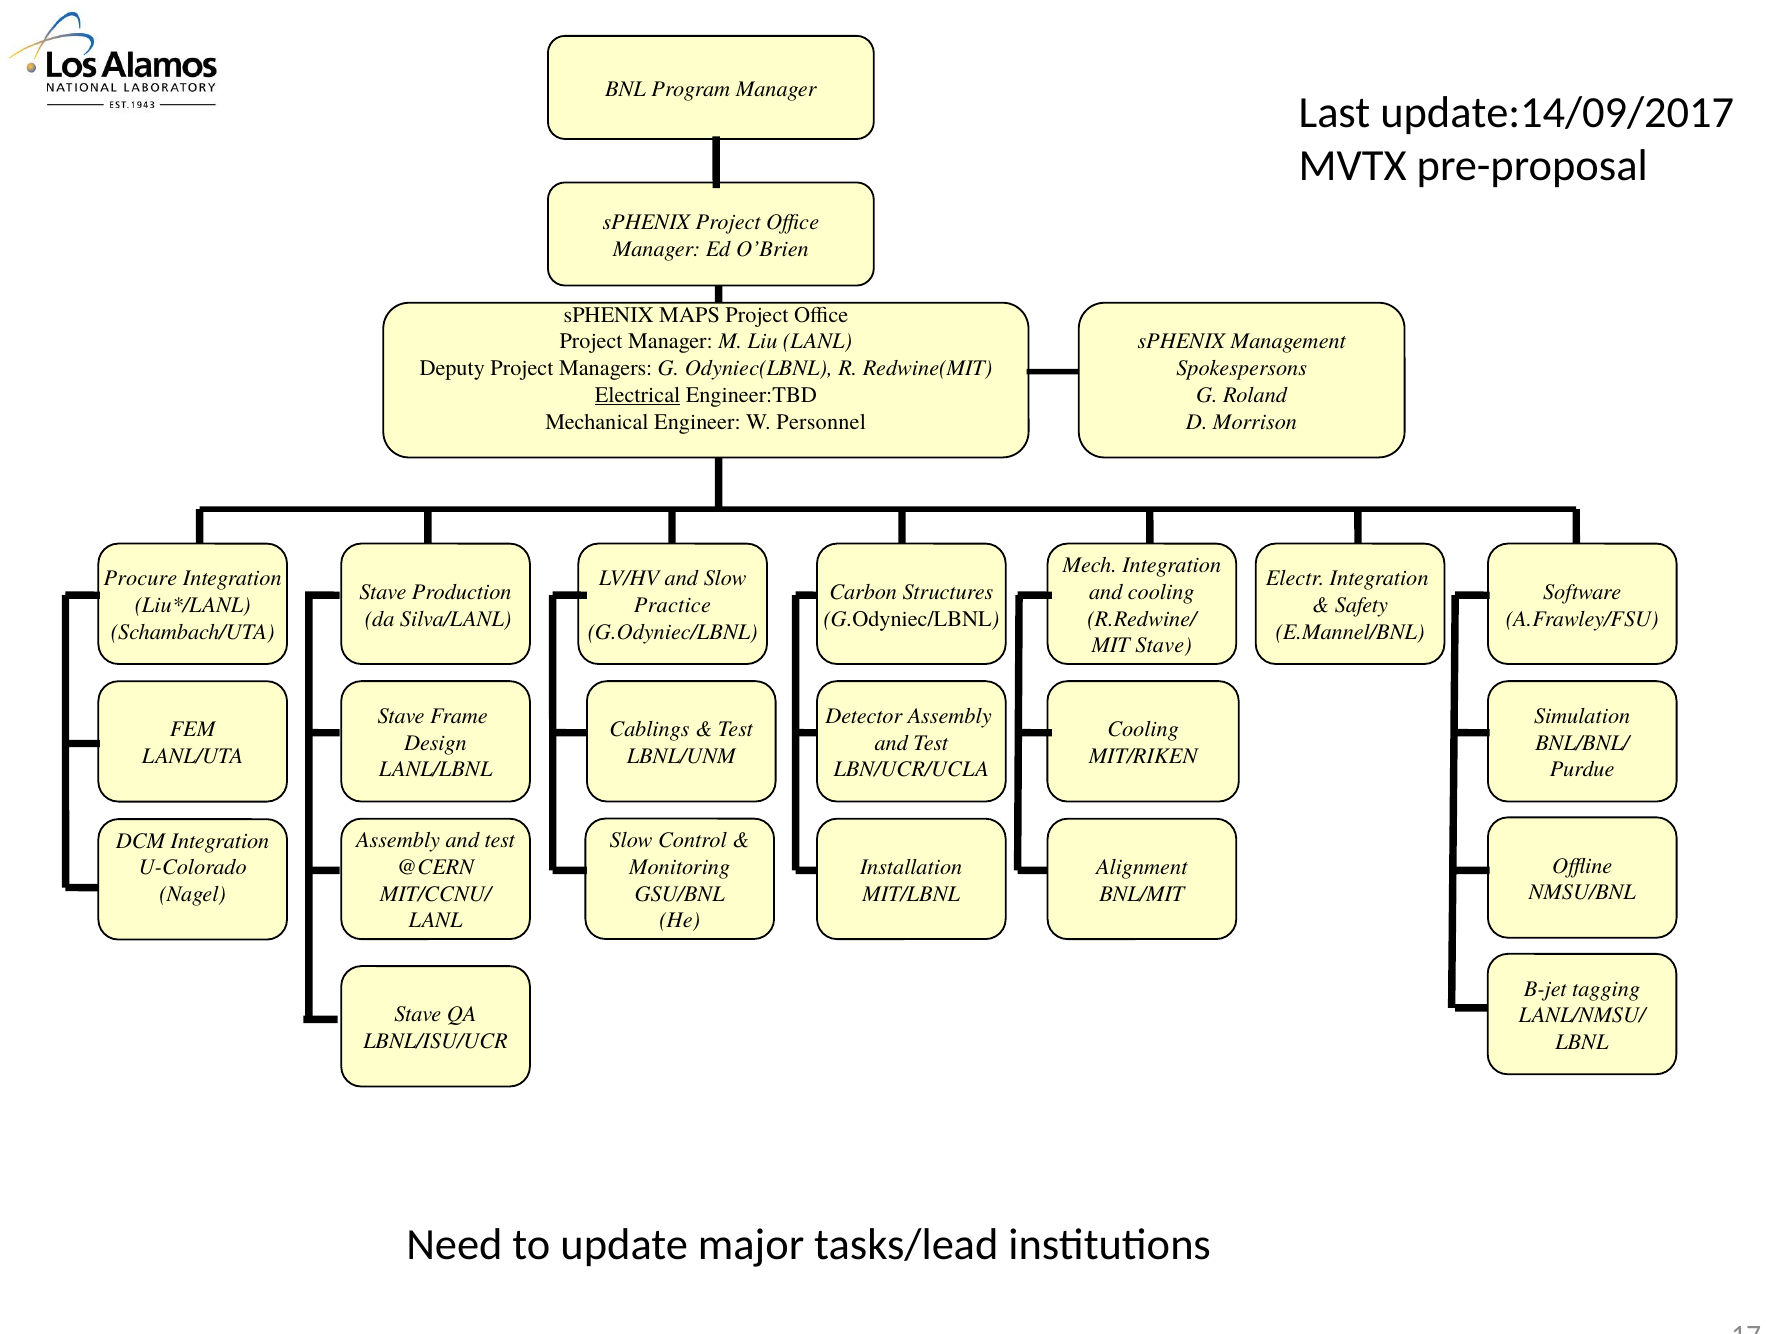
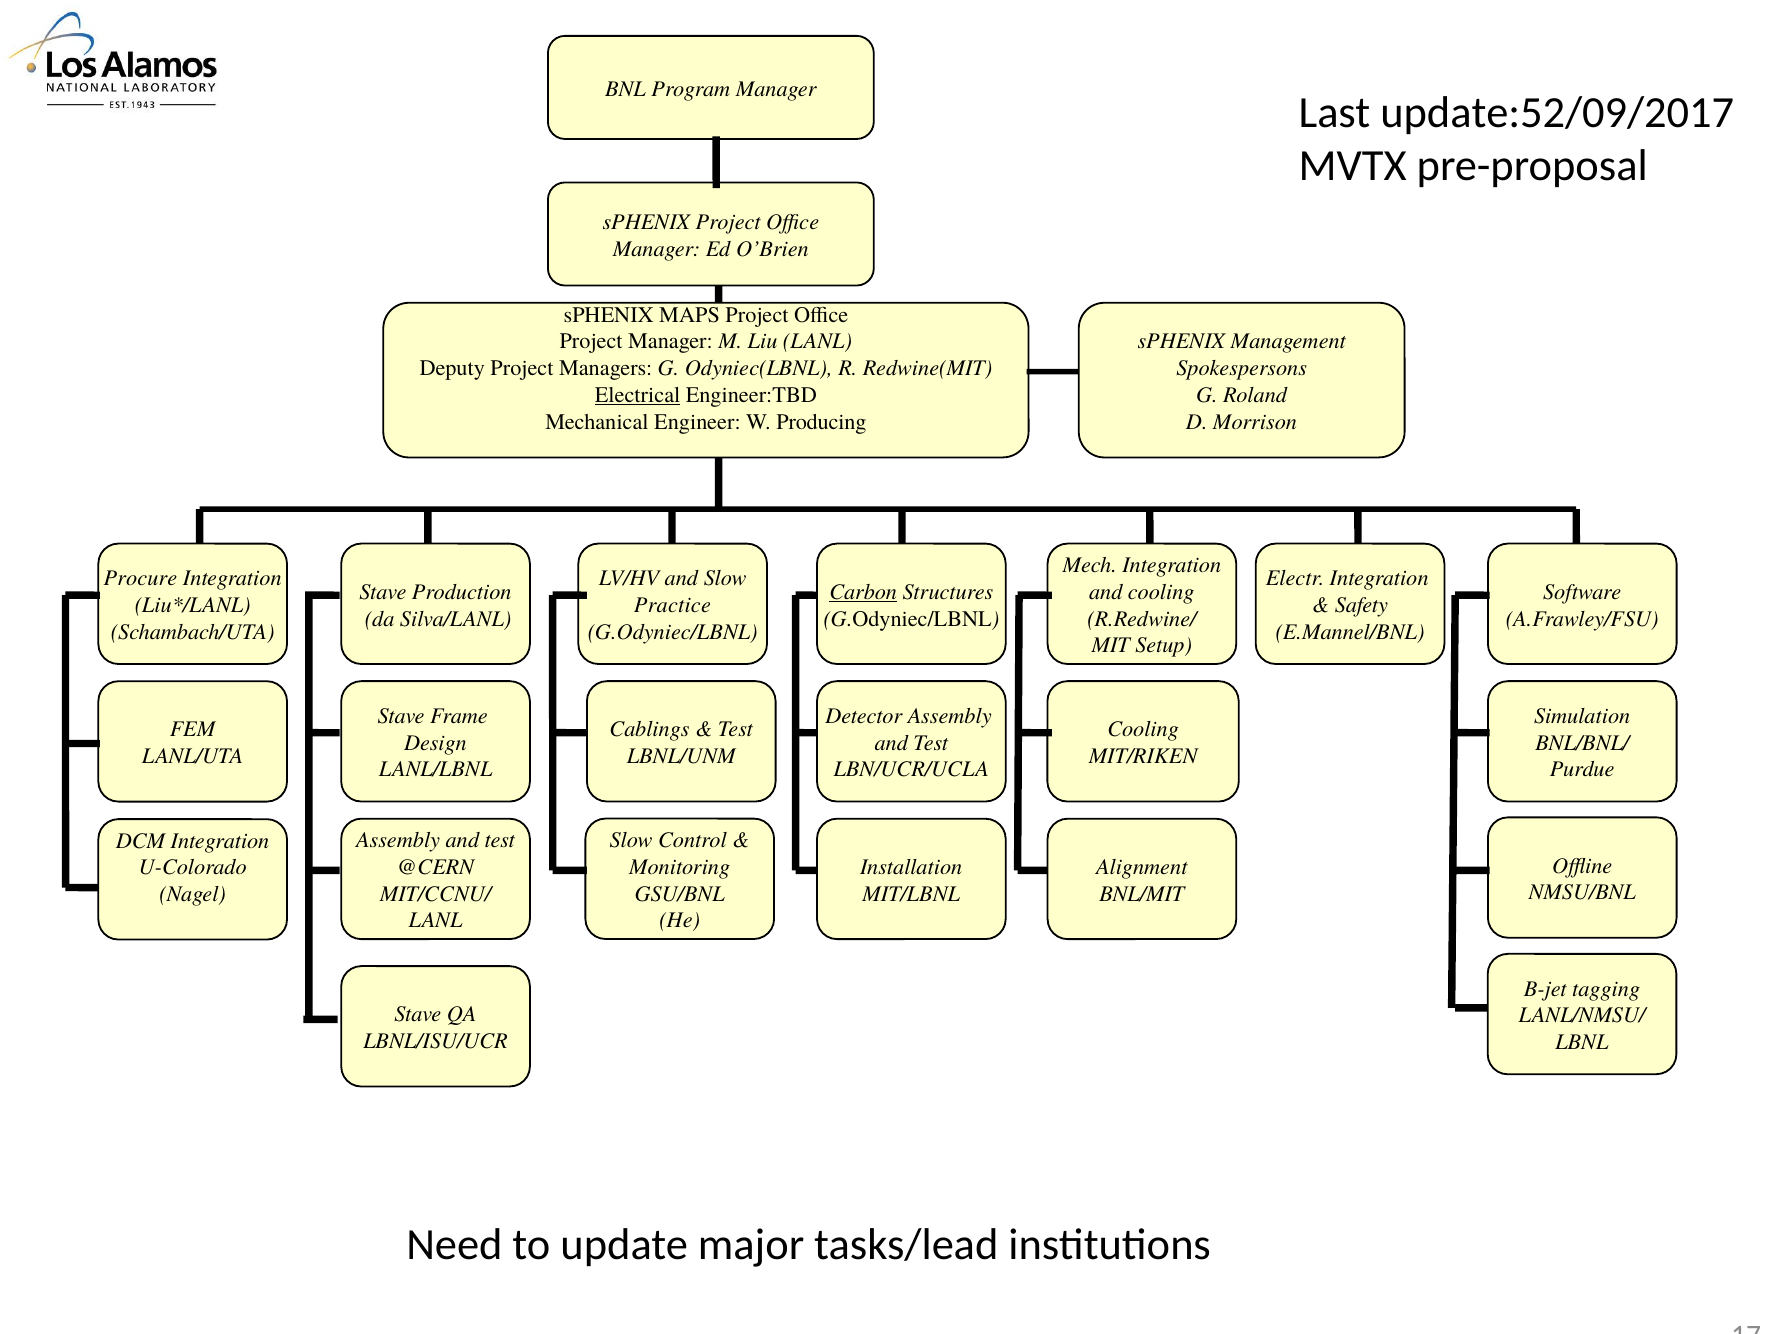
update:14/09/2017: update:14/09/2017 -> update:52/09/2017 (1557, 113)
Personnel: Personnel -> Producing (821, 422)
Carbon underline: none -> present (863, 592)
MIT Stave: Stave -> Setup (1164, 646)
